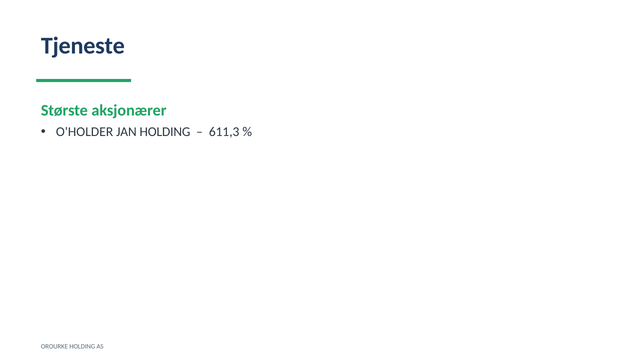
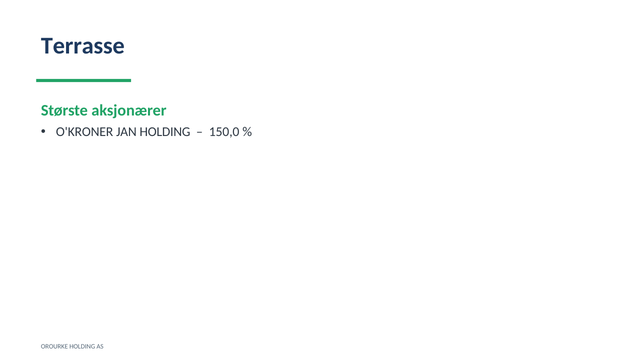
Tjeneste: Tjeneste -> Terrasse (83, 46)
O'HOLDER: O'HOLDER -> O'KRONER (85, 132)
611,3: 611,3 -> 150,0 (224, 132)
